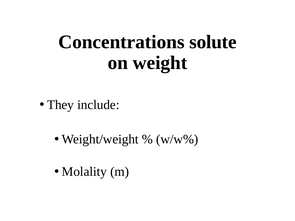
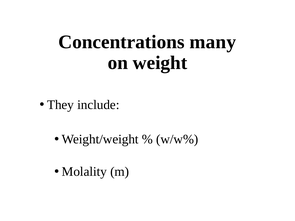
solute: solute -> many (213, 42)
